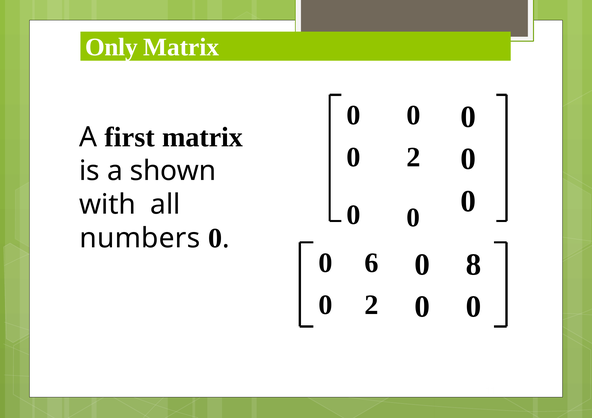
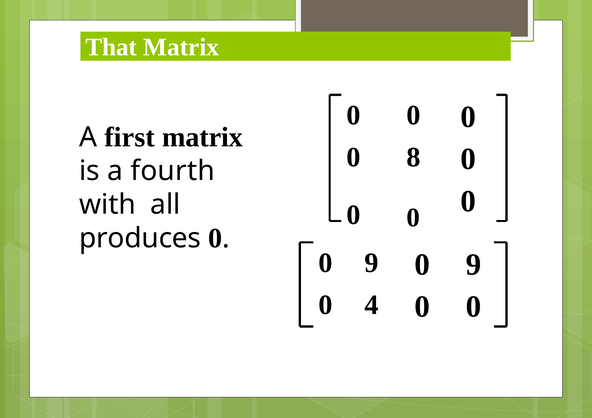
Only: Only -> That (111, 47)
2: 2 -> 8 (414, 157)
shown: shown -> fourth (173, 171)
numbers: numbers -> produces (140, 238)
6: 6 -> 9 (372, 263)
8: 8 -> 9 (474, 265)
2: 2 -> 4 (372, 305)
